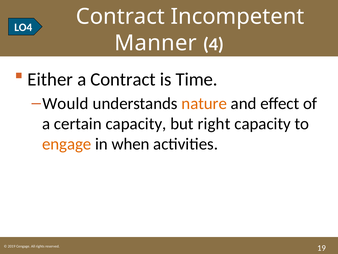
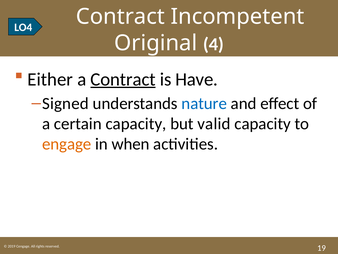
Manner: Manner -> Original (156, 43)
Contract underline: none -> present (123, 79)
Time: Time -> Have (197, 79)
Would: Would -> Signed (65, 103)
nature colour: orange -> blue (204, 103)
right: right -> valid (214, 124)
